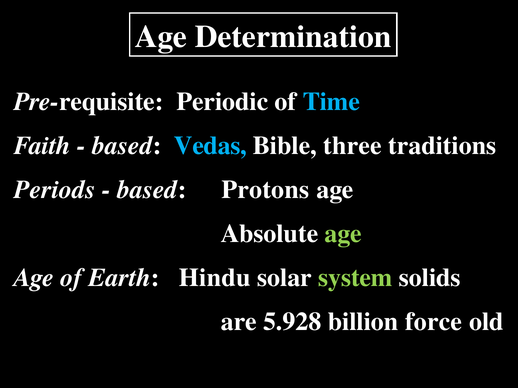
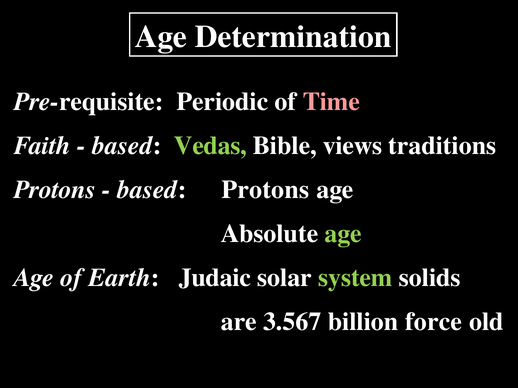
Time colour: light blue -> pink (331, 102)
Vedas colour: light blue -> light green (210, 146)
three: three -> views (353, 146)
Periods: Periods -> Protons (55, 190)
Hindu: Hindu -> Judaic (215, 278)
5.928: 5.928 -> 3.567 (292, 322)
